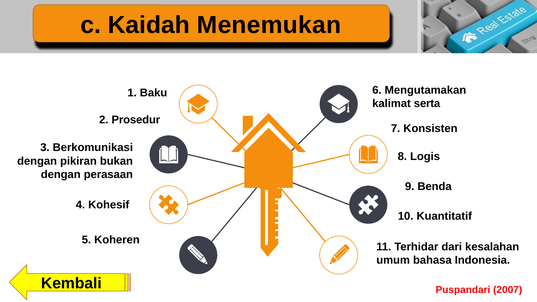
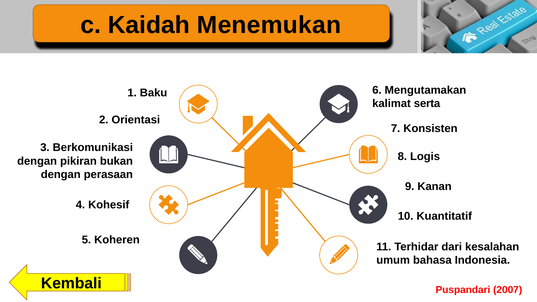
Prosedur: Prosedur -> Orientasi (136, 120)
Benda: Benda -> Kanan (435, 187)
